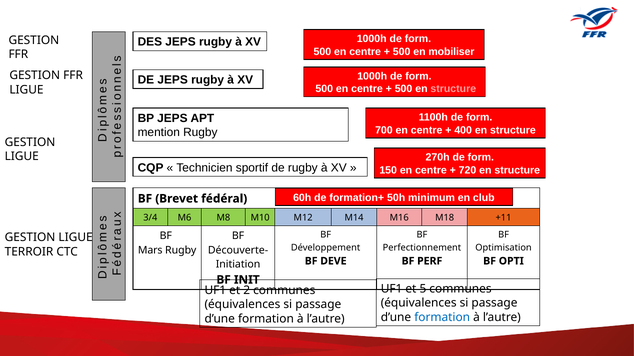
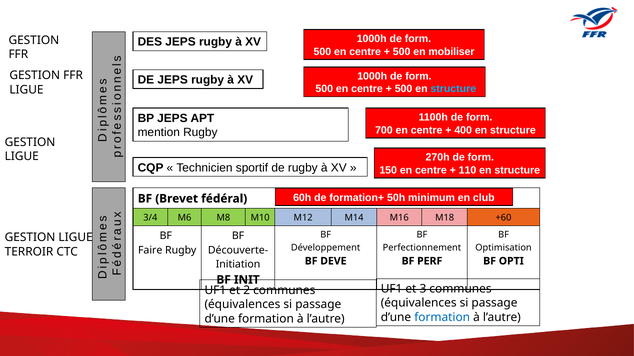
structure colour: pink -> light blue (453, 89)
720: 720 -> 110 (467, 170)
+11: +11 -> +60 (504, 218)
Mars: Mars -> Faire (150, 251)
5: 5 -> 3 (423, 289)
